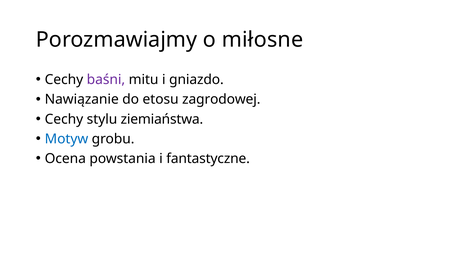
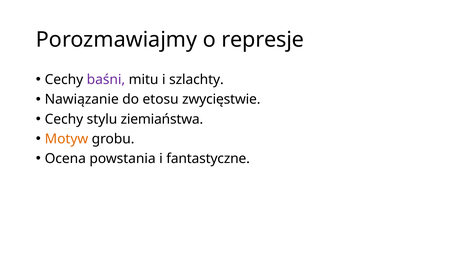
miłosne: miłosne -> represje (263, 40)
gniazdo: gniazdo -> szlachty (196, 80)
zagrodowej: zagrodowej -> zwycięstwie (221, 99)
Motyw colour: blue -> orange (66, 139)
